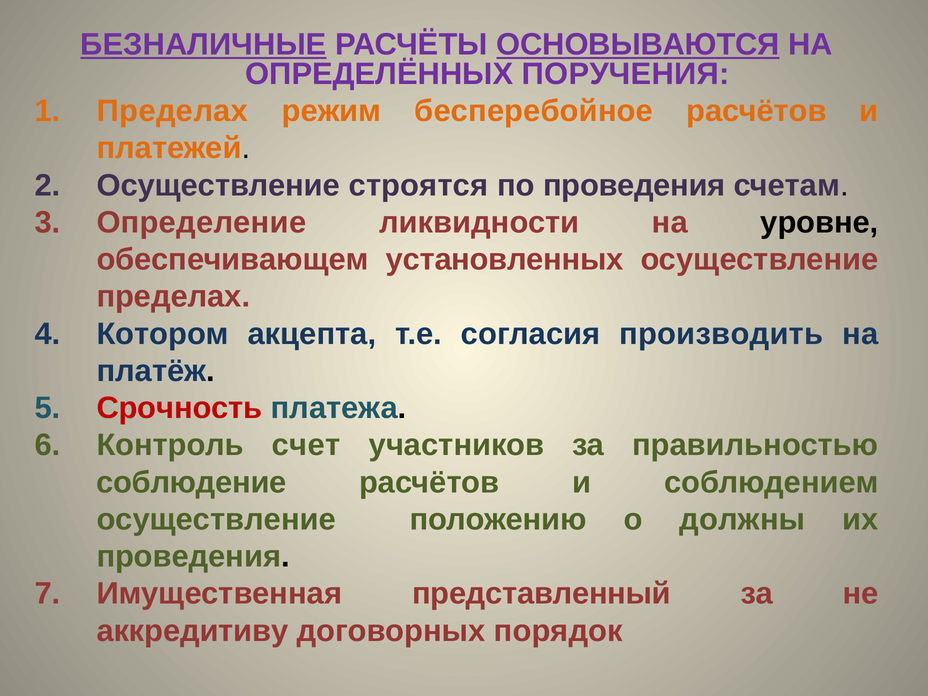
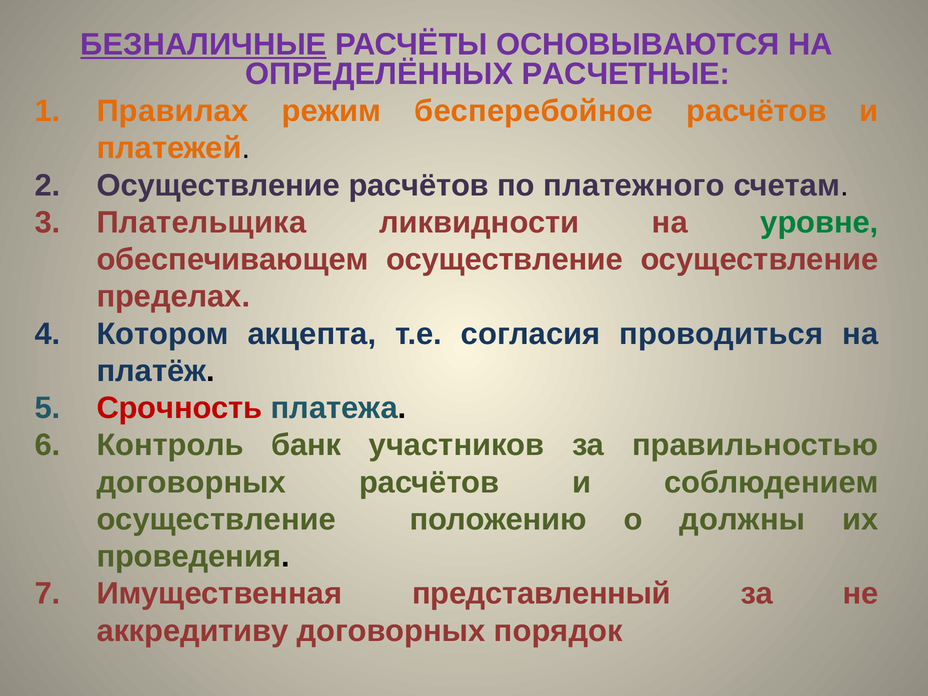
ОСНОВЫВАЮТСЯ underline: present -> none (638, 45)
ПОРУЧЕНИЯ: ПОРУЧЕНИЯ -> РАСЧЕТНЫЕ (626, 74)
Пределах: Пределах -> Правилах (173, 111)
Осуществление строятся: строятся -> расчётов (419, 185)
по проведения: проведения -> платежного (634, 185)
Определение: Определение -> Плательщика (201, 222)
уровне colour: black -> green (819, 222)
обеспечивающем установленных: установленных -> осуществление (505, 260)
производить: производить -> проводиться (721, 334)
счет: счет -> банк (306, 445)
соблюдение: соблюдение -> договорных (191, 482)
